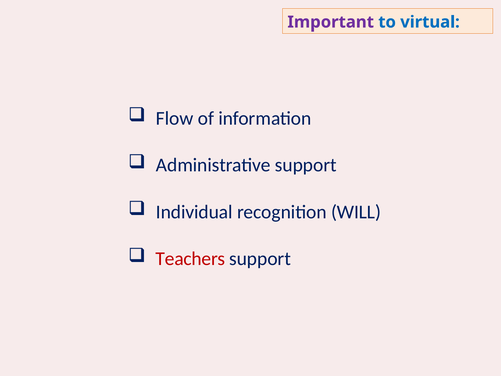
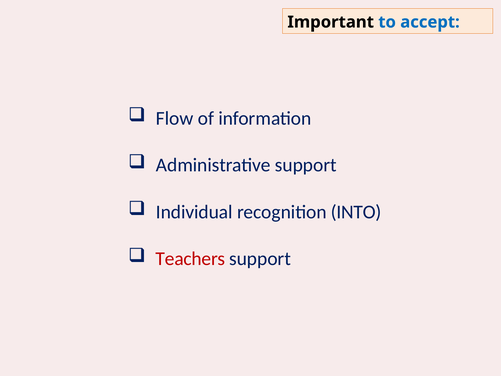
Important colour: purple -> black (331, 22)
virtual: virtual -> accept (430, 22)
WILL: WILL -> INTO (356, 212)
